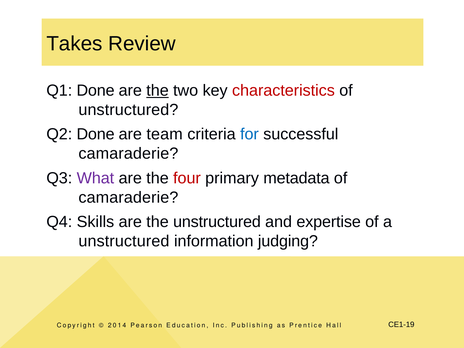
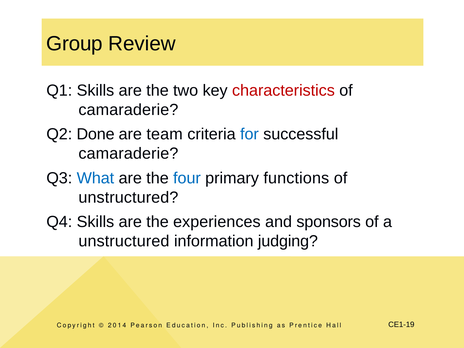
Takes: Takes -> Group (75, 44)
Q1 Done: Done -> Skills (95, 90)
the underline: present -> none (158, 90)
unstructured: unstructured -> camaraderie (128, 110)
What colour: purple -> blue (95, 178)
four colour: red -> blue (187, 178)
metadata: metadata -> functions (296, 178)
camaraderie: camaraderie -> unstructured (128, 197)
the unstructured: unstructured -> experiences (217, 222)
expertise: expertise -> sponsors (329, 222)
